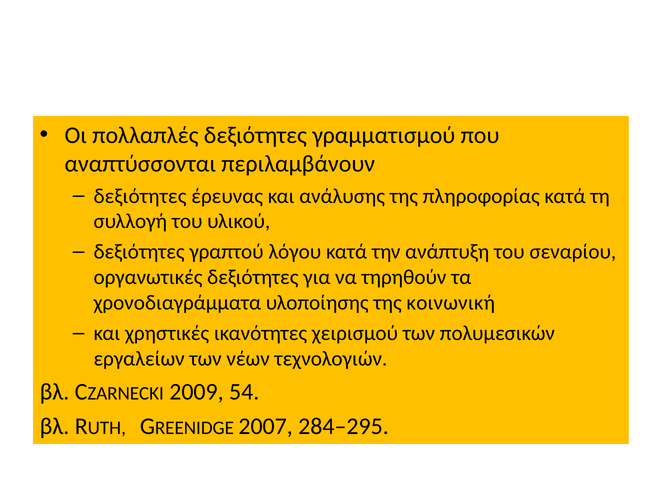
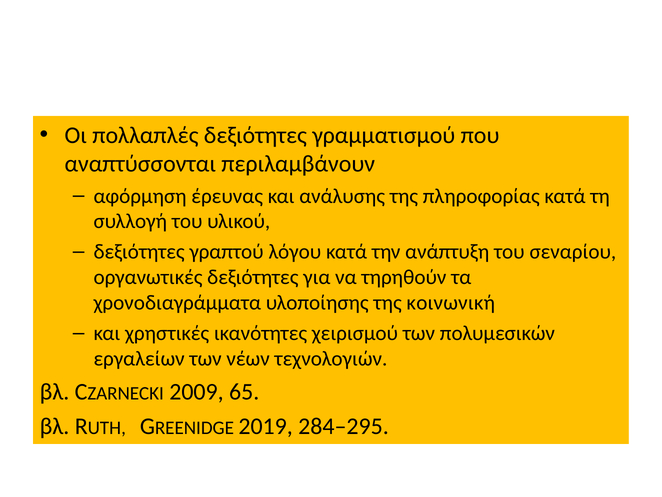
δεξιότητες: δεξιότητες -> αφόρμηση (140, 196)
54: 54 -> 65 (244, 391)
2007: 2007 -> 2019 (266, 426)
